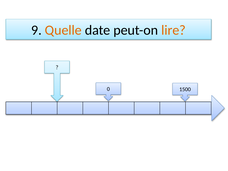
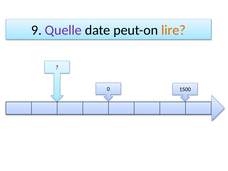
Quelle colour: orange -> purple (63, 30)
